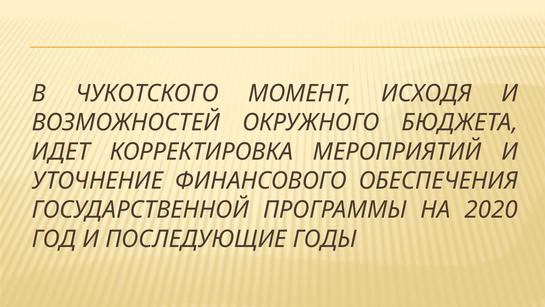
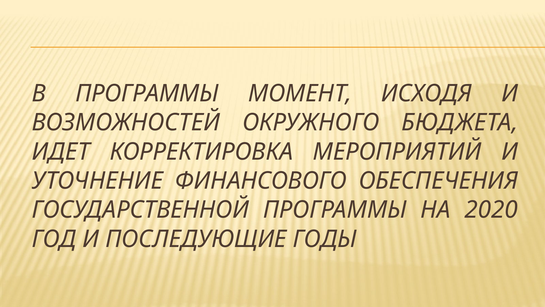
В ЧУКОТСКОГО: ЧУКОТСКОГО -> ПРОГРАММЫ (147, 93)
